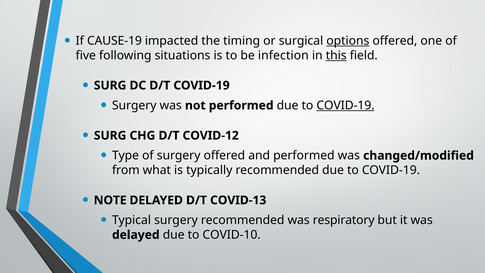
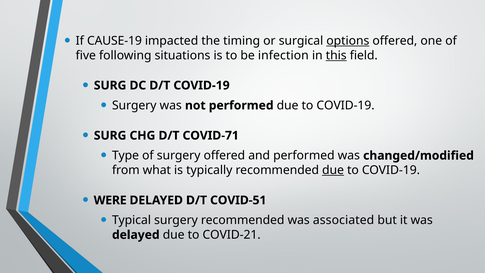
COVID-19 underline: present -> none (345, 105)
COVID-12: COVID-12 -> COVID-71 (211, 135)
due underline: none -> present (333, 170)
NOTE: NOTE -> WERE (110, 200)
COVID-13: COVID-13 -> COVID-51 (238, 200)
respiratory: respiratory -> associated (344, 220)
COVID-10: COVID-10 -> COVID-21 (232, 235)
